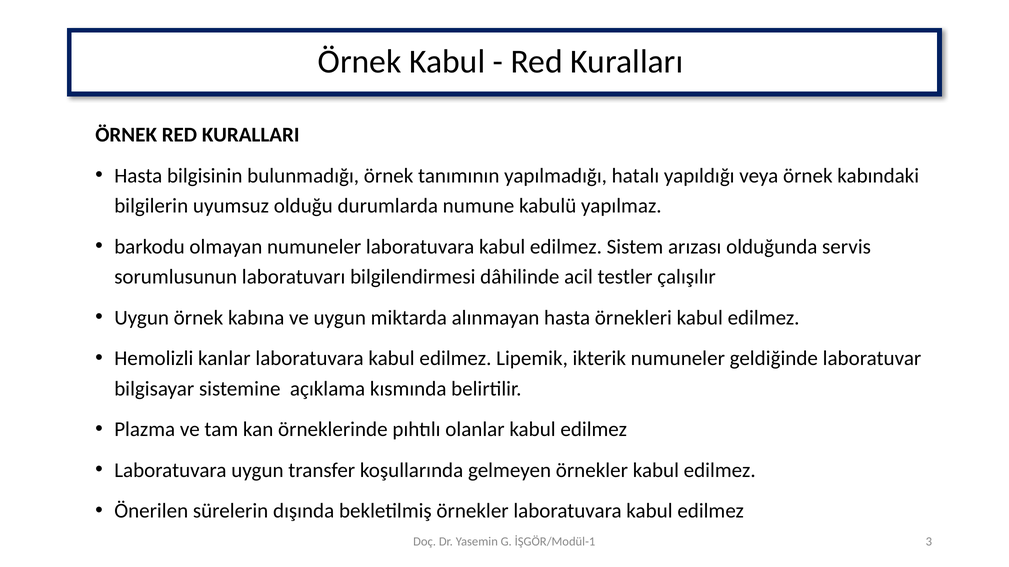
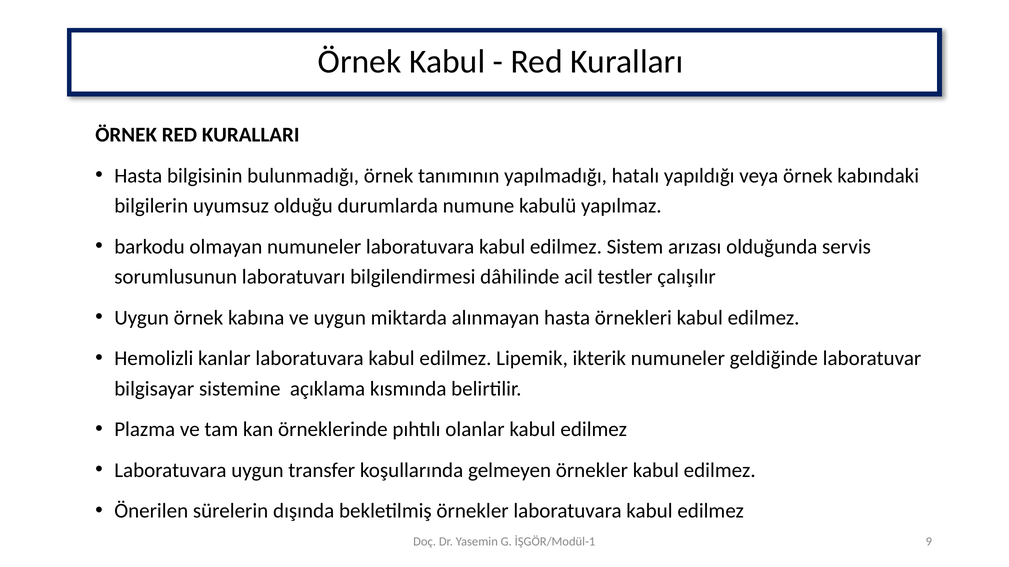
3: 3 -> 9 (929, 542)
